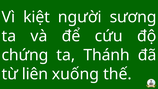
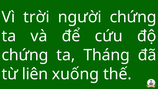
kiệt: kiệt -> trời (36, 17)
người sương: sương -> chứng (133, 17)
Thánh: Thánh -> Tháng (107, 55)
